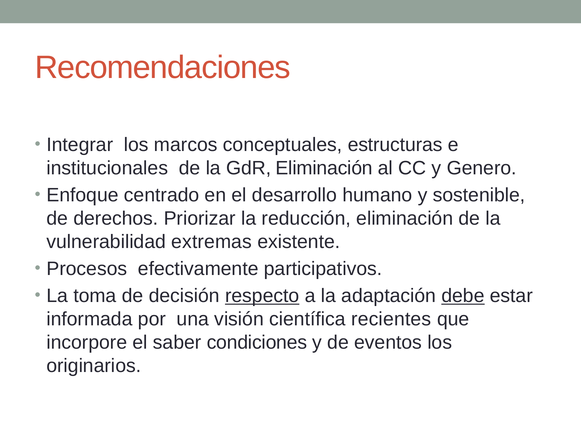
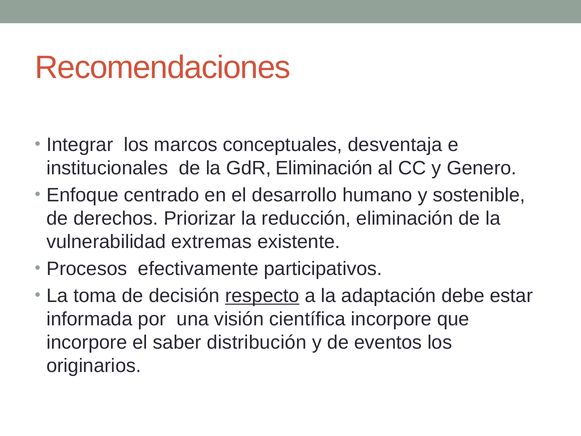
estructuras: estructuras -> desventaja (395, 145)
debe underline: present -> none (463, 296)
científica recientes: recientes -> incorpore (391, 319)
condiciones: condiciones -> distribución (257, 342)
